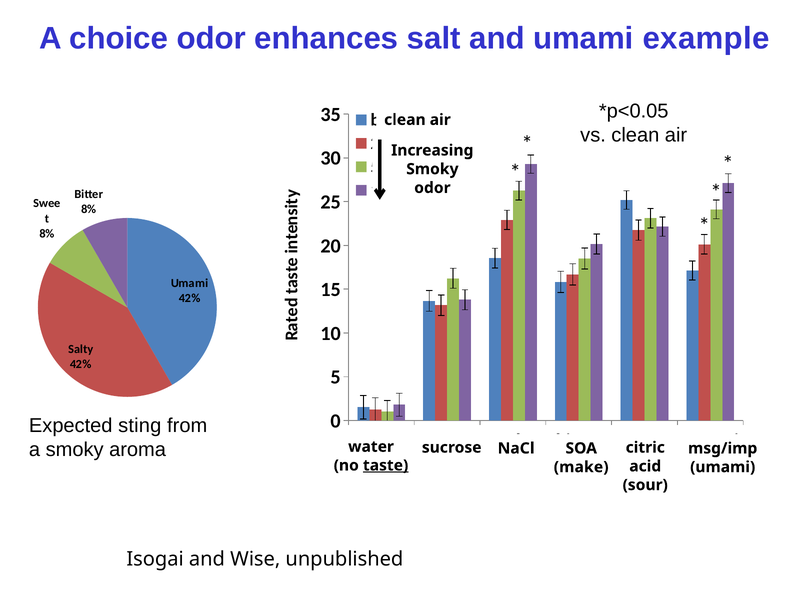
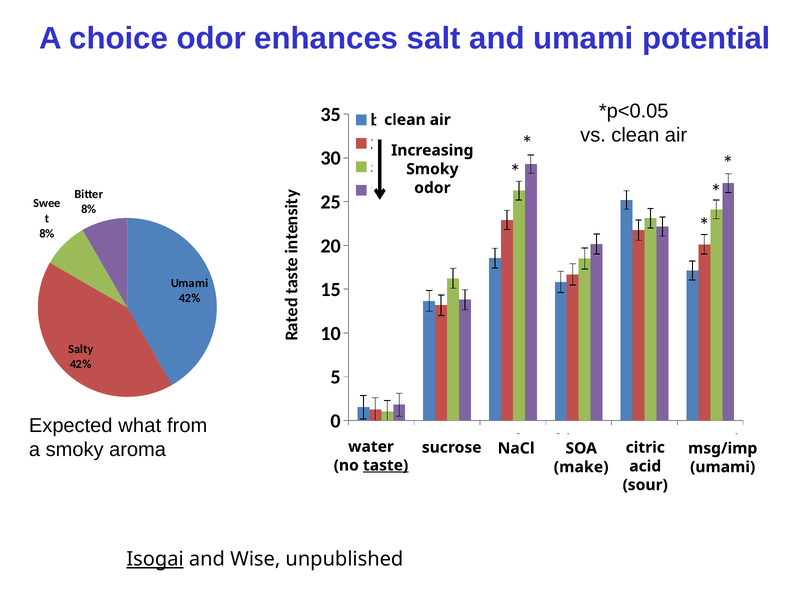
example: example -> potential (706, 38)
sting: sting -> what (140, 426)
Isogai underline: none -> present (155, 559)
